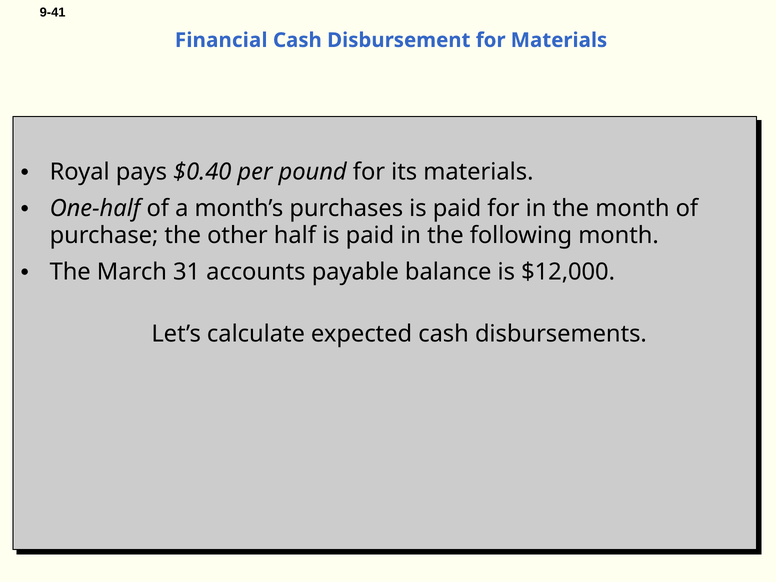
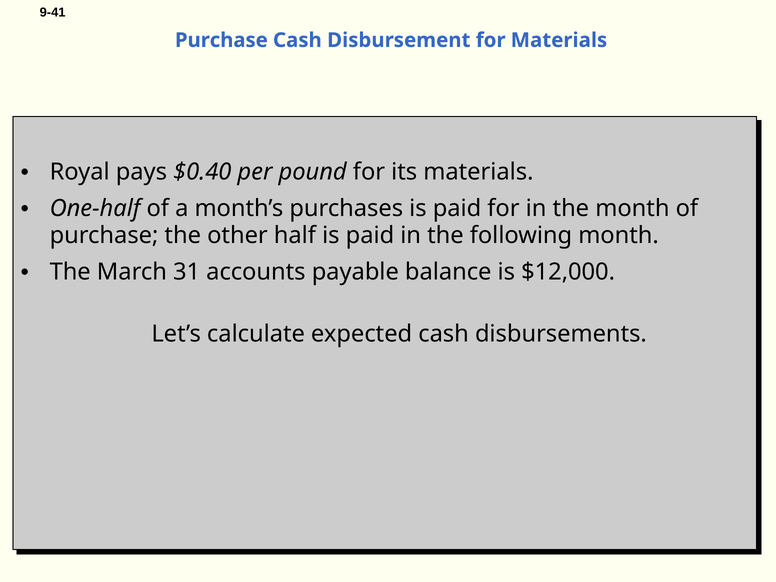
Financial: Financial -> Purchase (221, 40)
